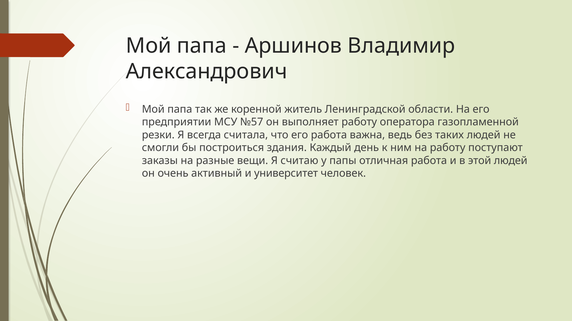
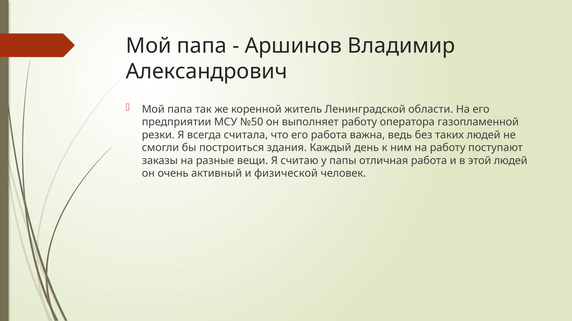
№57: №57 -> №50 (252, 122)
университет: университет -> физической (286, 174)
